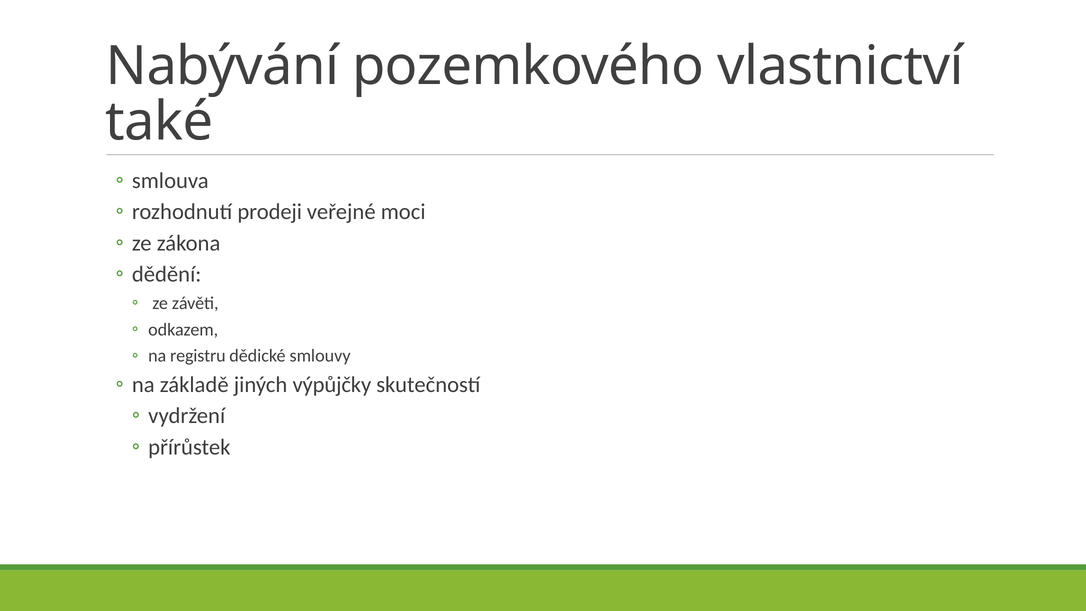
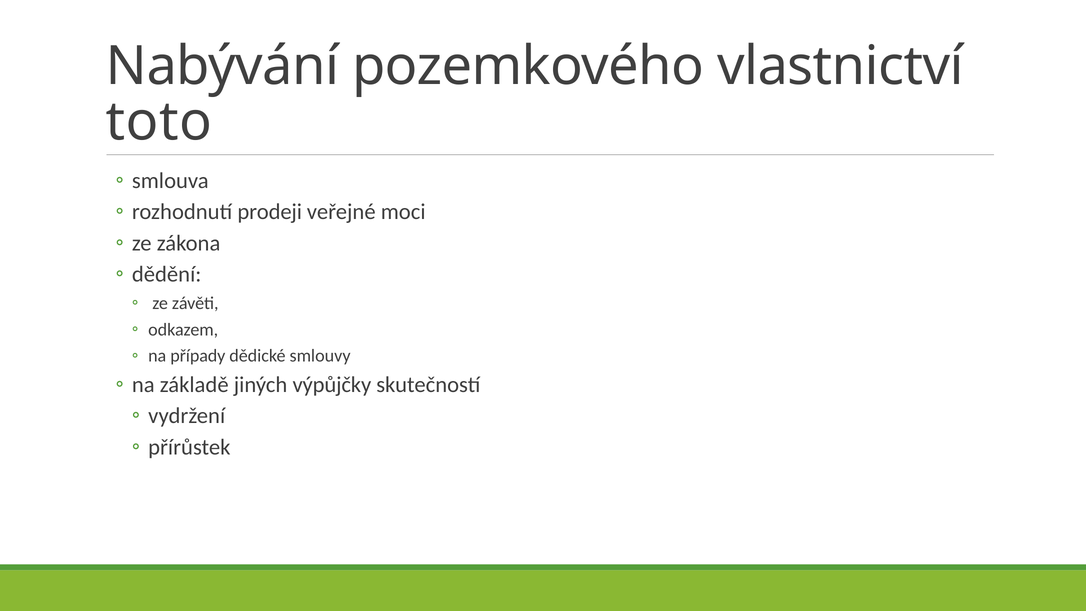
také: také -> toto (159, 122)
registru: registru -> případy (198, 356)
